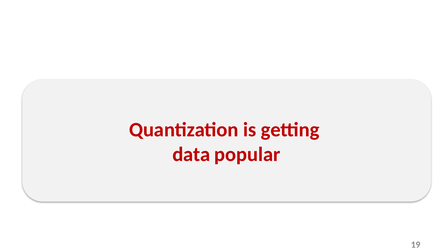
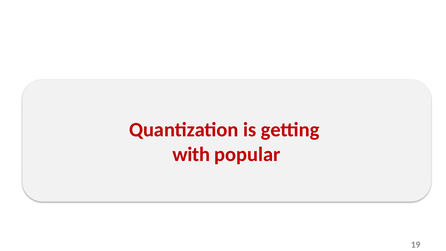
data: data -> with (191, 154)
